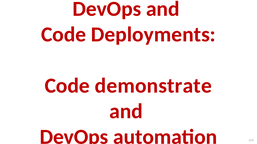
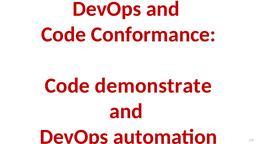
Deployments: Deployments -> Conformance (153, 35)
